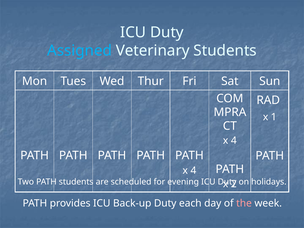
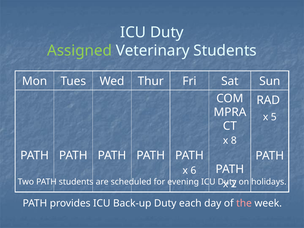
Assigned colour: light blue -> light green (80, 51)
1: 1 -> 5 (274, 117)
4: 4 -> 8 (234, 141)
4: 4 -> 6 (193, 170)
